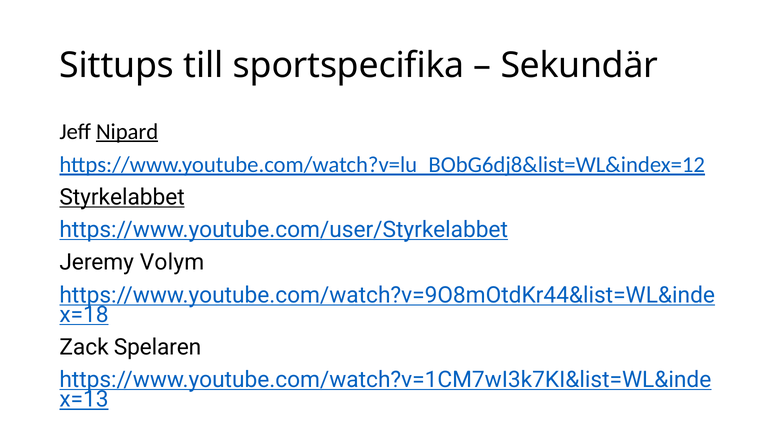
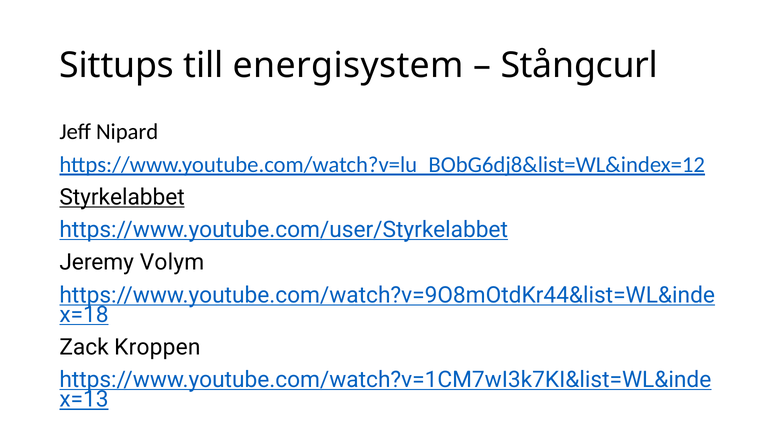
sportspecifika: sportspecifika -> energisystem (348, 65)
Sekundär: Sekundär -> Stångcurl (579, 65)
Nipard underline: present -> none (127, 132)
Spelaren: Spelaren -> Kroppen (157, 347)
